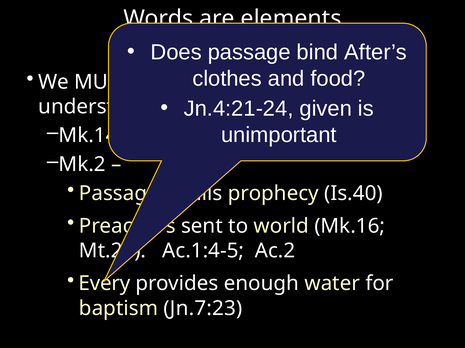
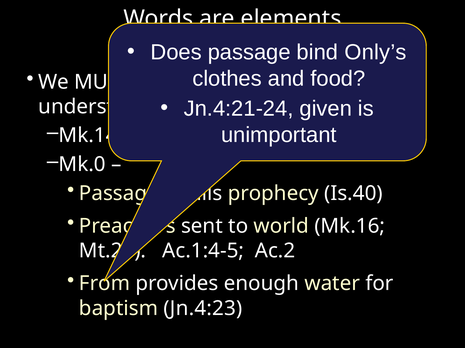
After’s: After’s -> Only’s (376, 52)
Mk.2: Mk.2 -> Mk.0 (82, 165)
Every: Every -> From (104, 284)
Jn.7:23: Jn.7:23 -> Jn.4:23 (203, 309)
